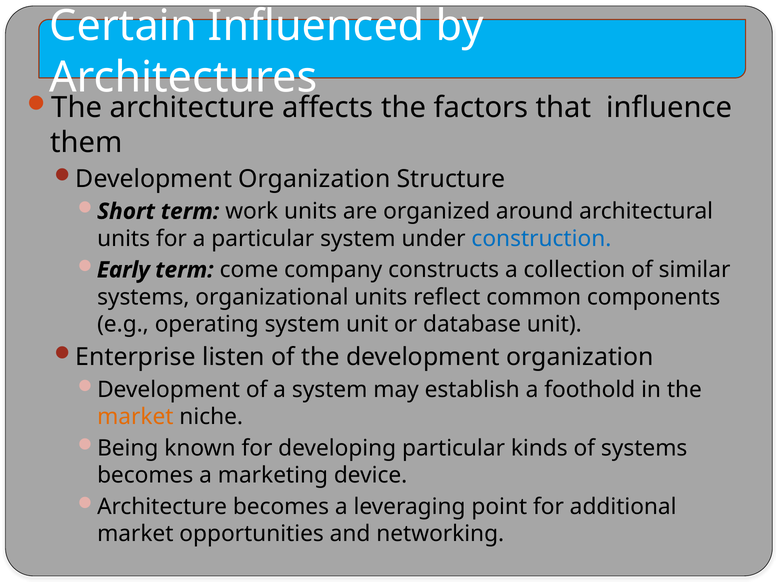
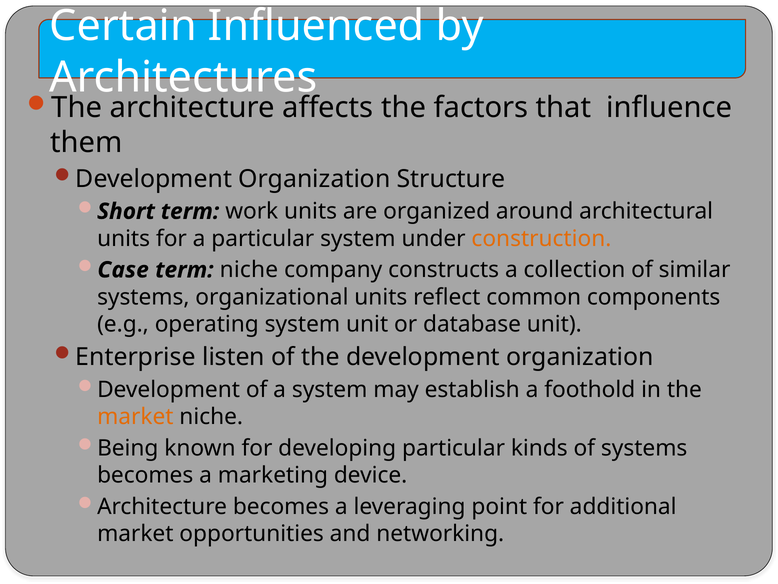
construction colour: blue -> orange (541, 238)
Early: Early -> Case (123, 270)
term come: come -> niche (249, 270)
